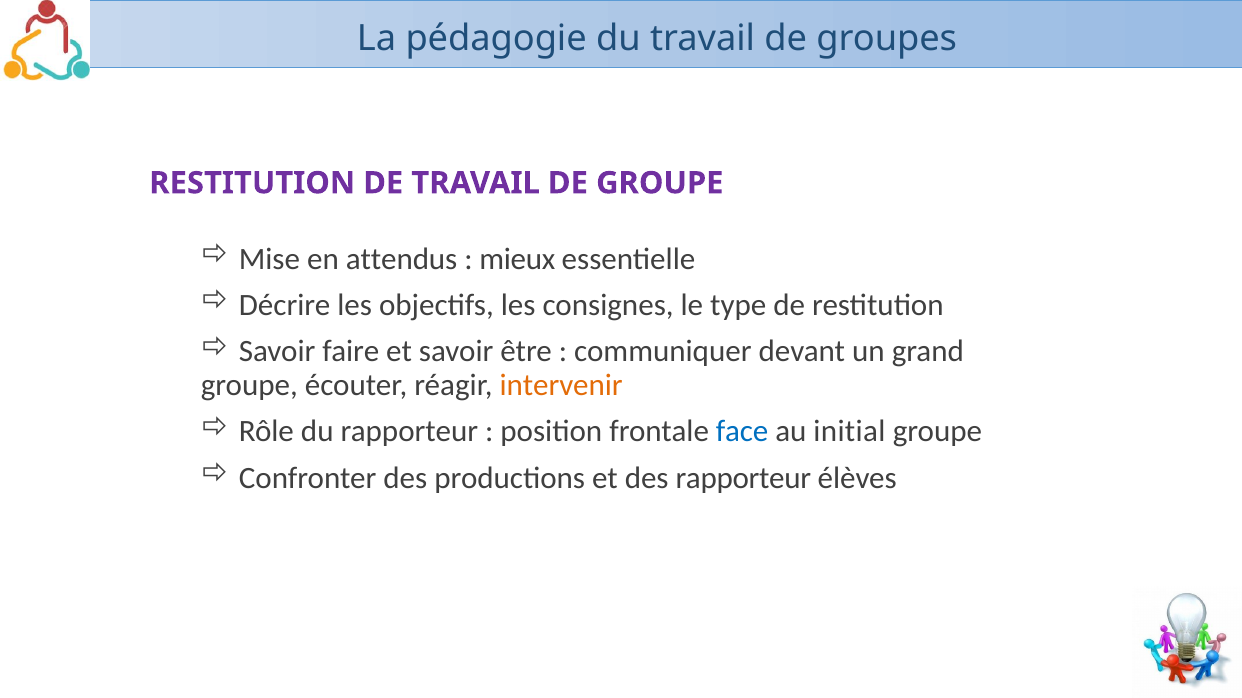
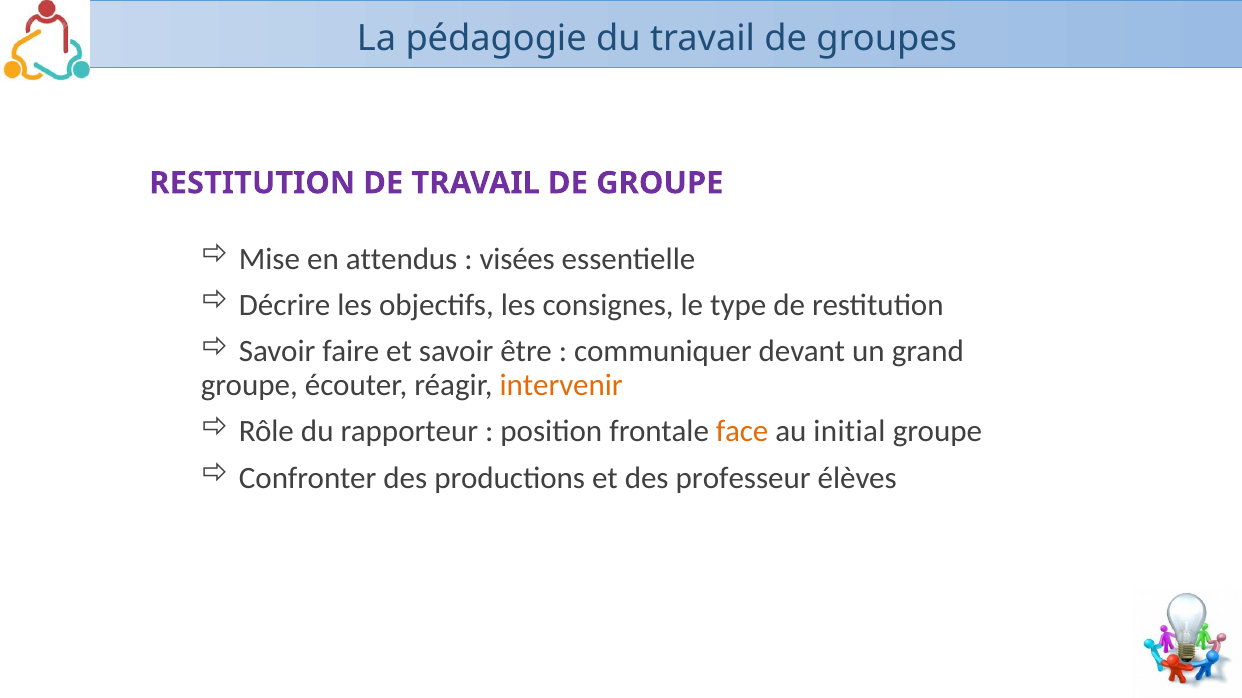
mieux: mieux -> visées (517, 259)
face colour: blue -> orange (742, 432)
des rapporteur: rapporteur -> professeur (743, 478)
